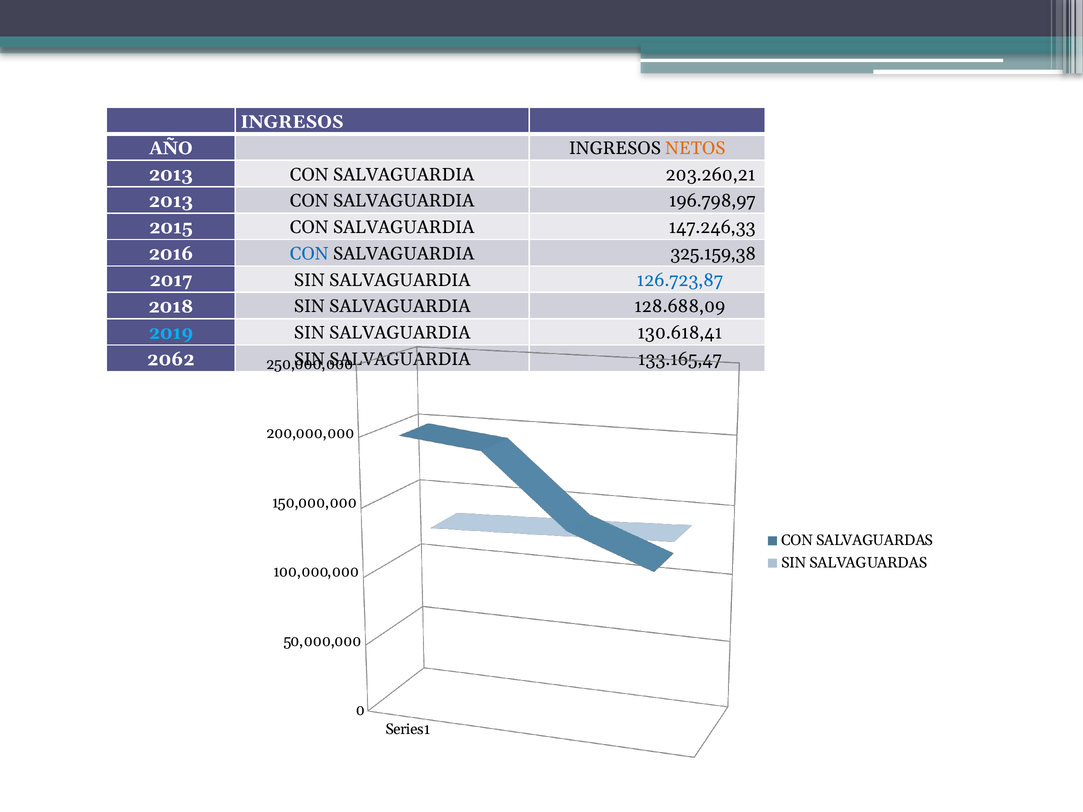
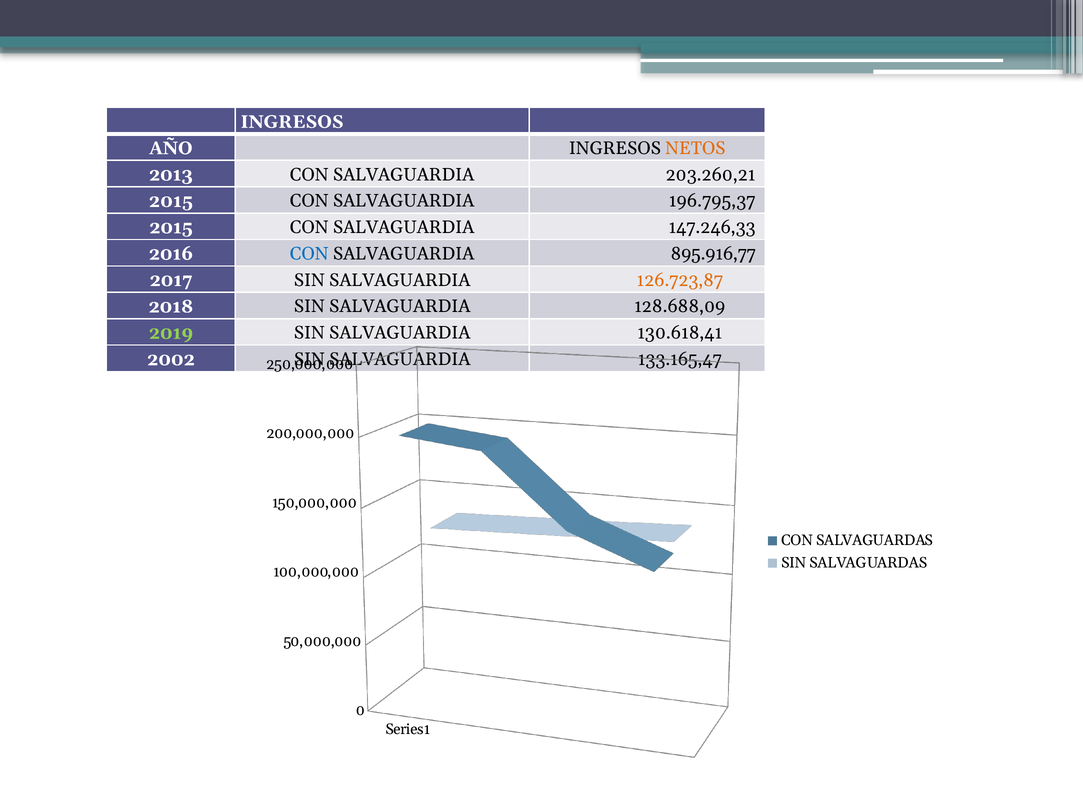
2013: 2013 -> 2015 (171, 201)
196.798,97: 196.798,97 -> 196.795,37 (712, 201)
325.159,38: 325.159,38 -> 895.916,77 (713, 254)
126.723,87 colour: blue -> orange (680, 280)
2019 colour: light blue -> light green (171, 333)
2062: 2062 -> 2002 (171, 359)
